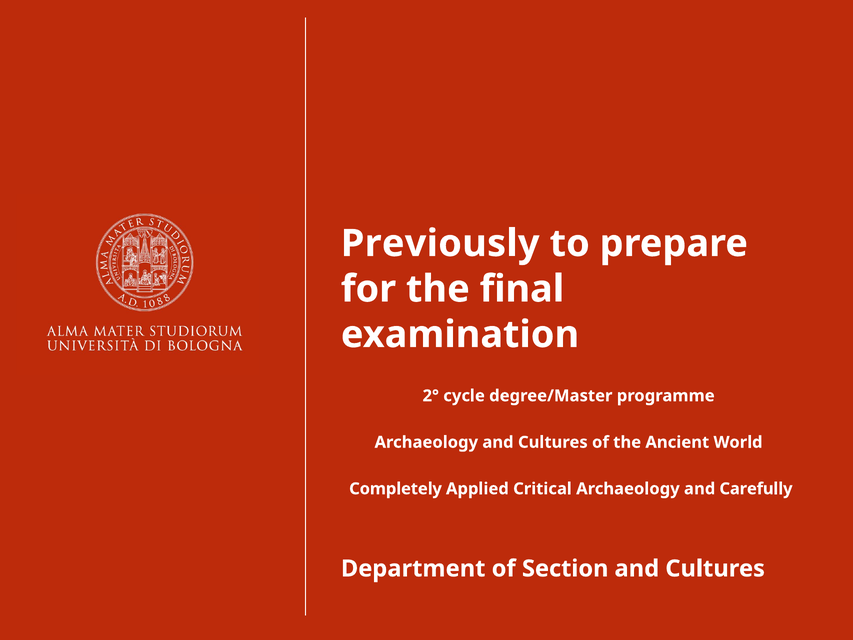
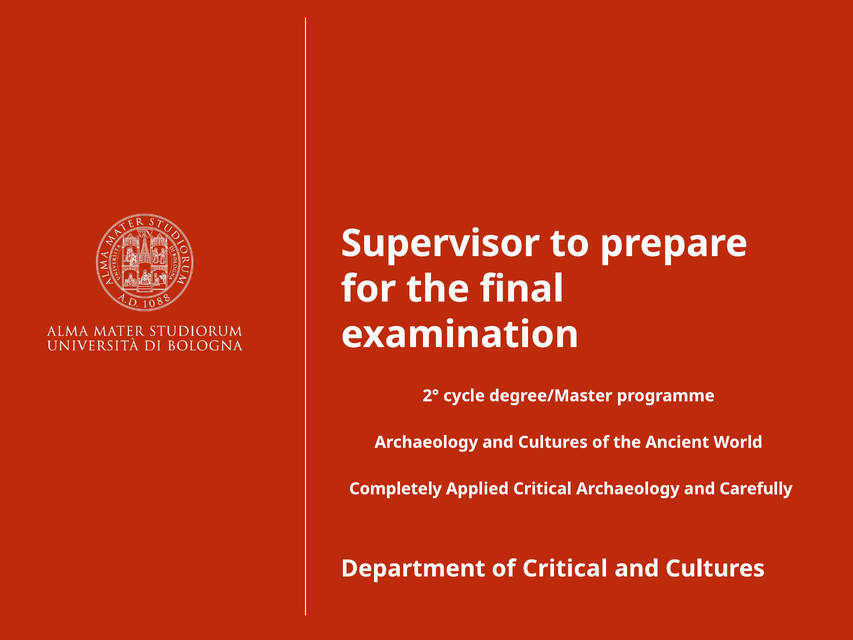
Previously: Previously -> Supervisor (440, 243)
of Section: Section -> Critical (565, 568)
